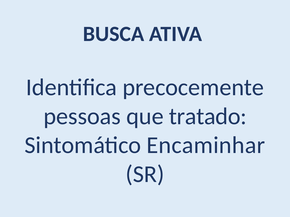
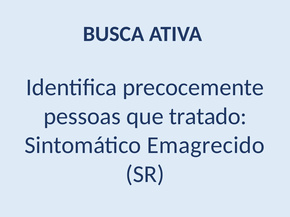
Encaminhar: Encaminhar -> Emagrecido (206, 146)
